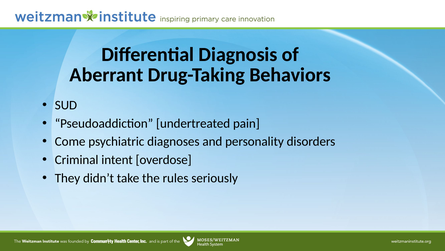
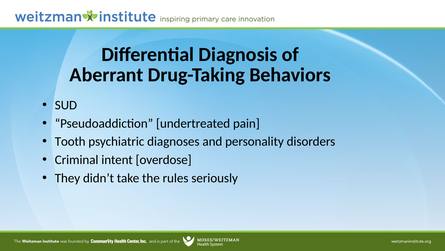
Come: Come -> Tooth (70, 141)
